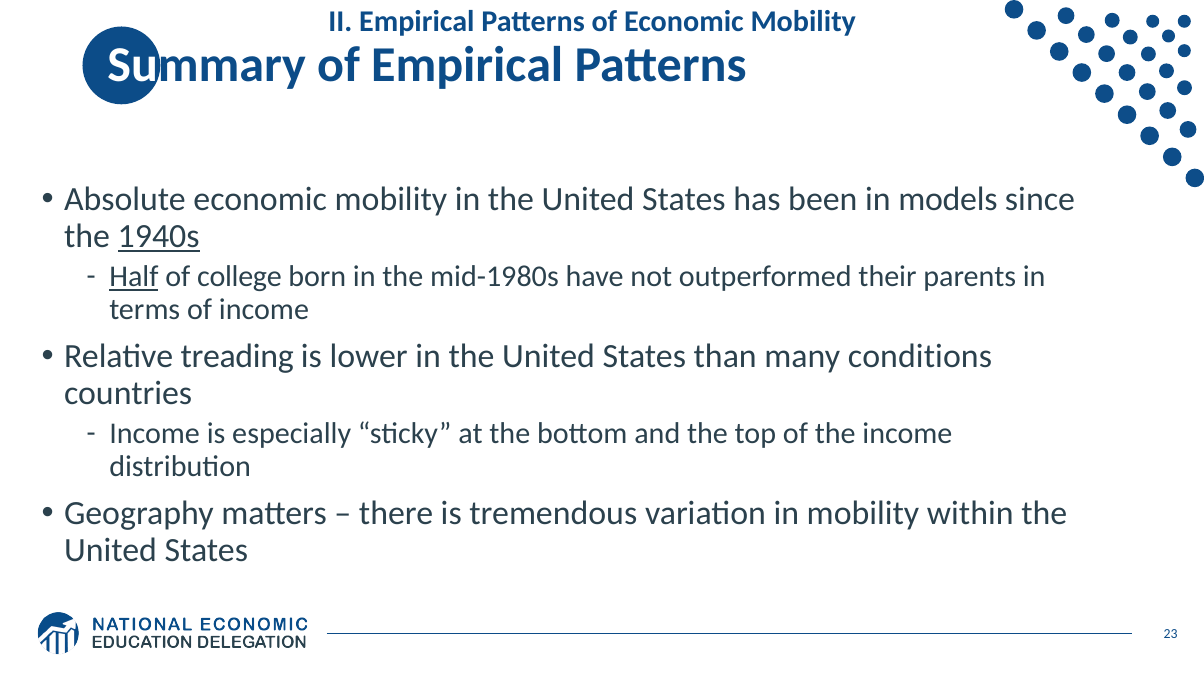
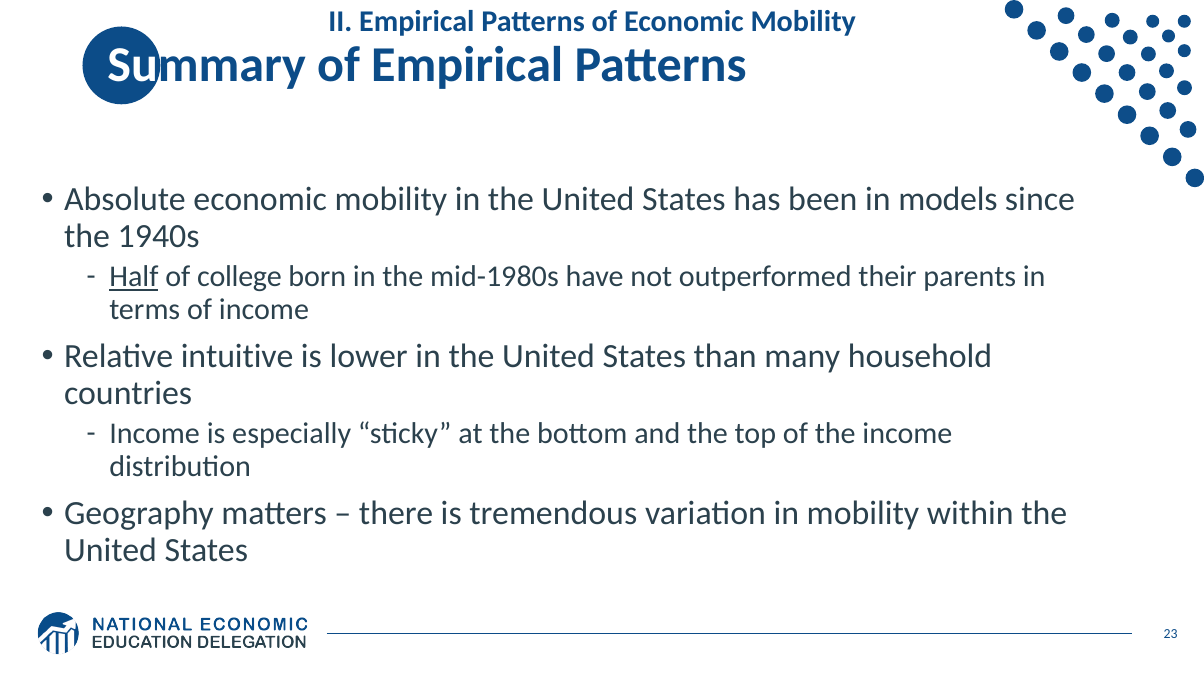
1940s underline: present -> none (159, 236)
treading: treading -> intuitive (237, 357)
conditions: conditions -> household (920, 357)
